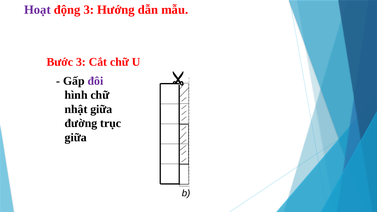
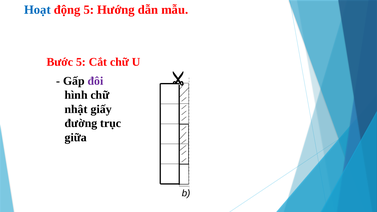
Hoạt colour: purple -> blue (37, 10)
động 3: 3 -> 5 (89, 10)
Bước 3: 3 -> 5 (81, 62)
nhật giữa: giữa -> giấy (101, 109)
